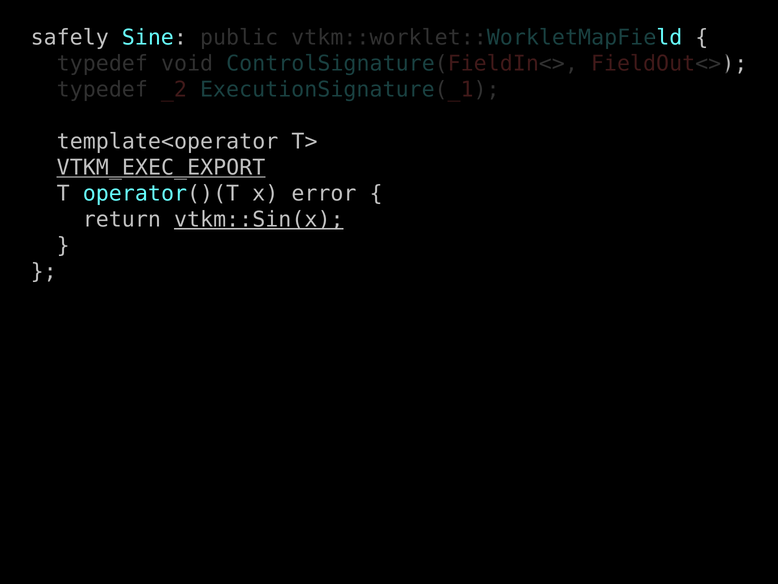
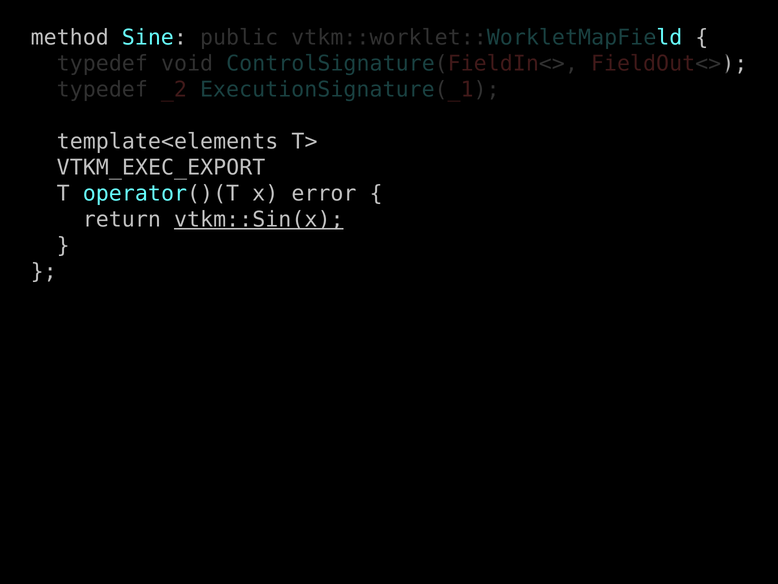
safely: safely -> method (70, 38)
template<operator: template<operator -> template<elements (168, 142)
VTKM_EXEC_EXPORT underline: present -> none (161, 167)
